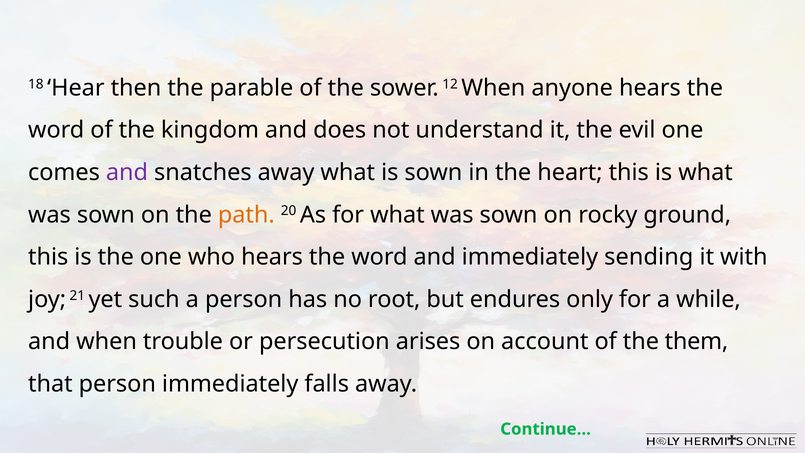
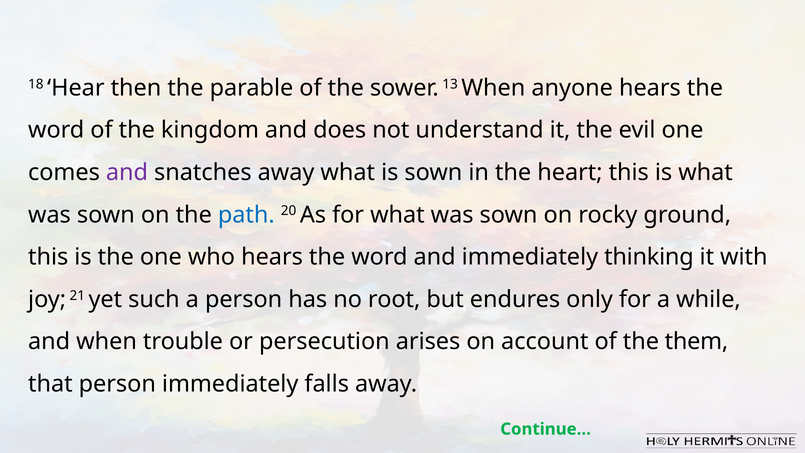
12: 12 -> 13 (450, 84)
path colour: orange -> blue (246, 215)
sending: sending -> thinking (649, 257)
